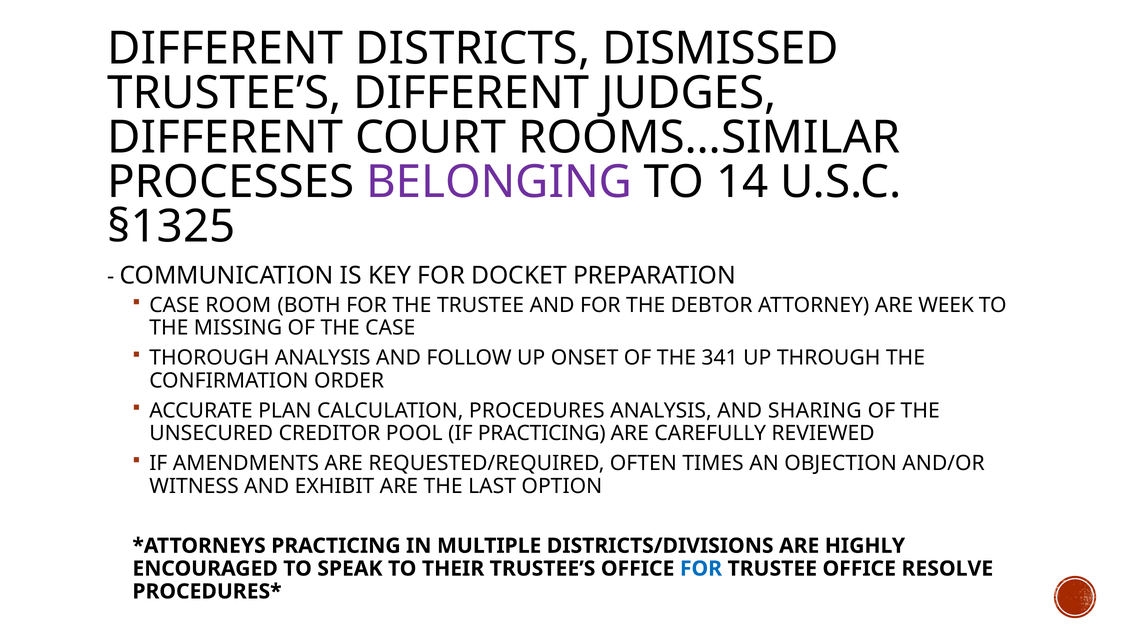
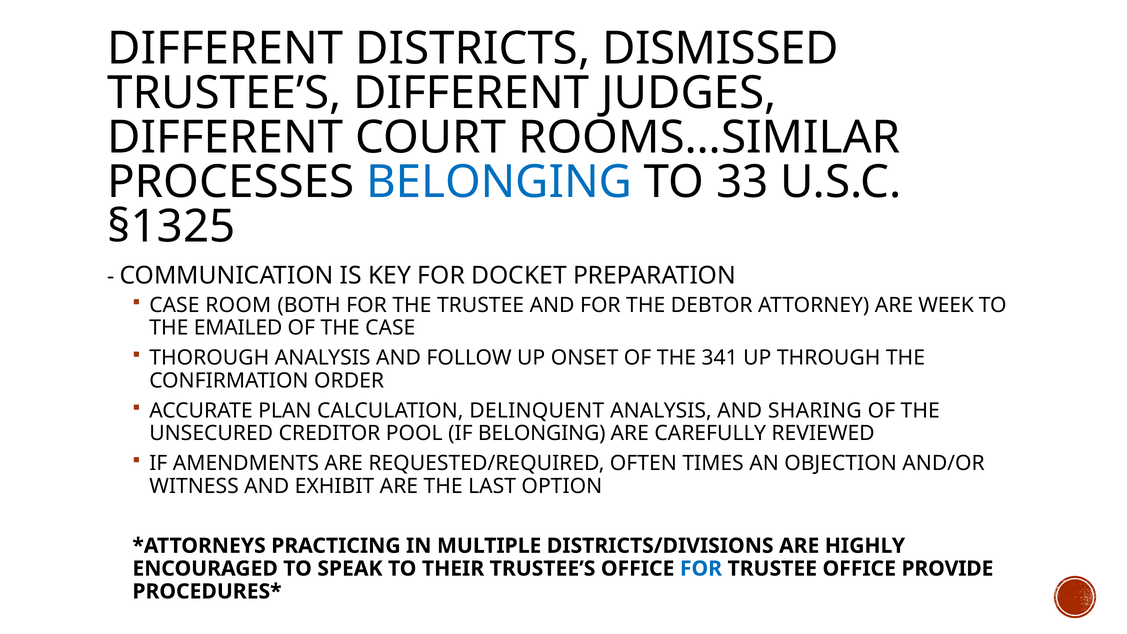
BELONGING colour: purple -> blue (499, 182)
14: 14 -> 33 (742, 182)
MISSING: MISSING -> EMAILED (238, 328)
PROCEDURES: PROCEDURES -> DELINQUENT (537, 410)
IF PRACTICING: PRACTICING -> BELONGING (542, 433)
RESOLVE: RESOLVE -> PROVIDE (947, 569)
